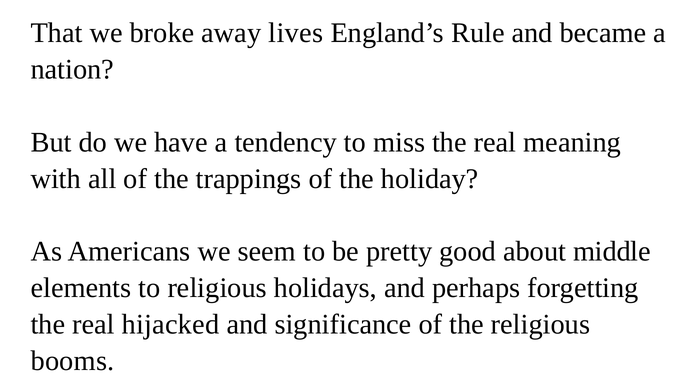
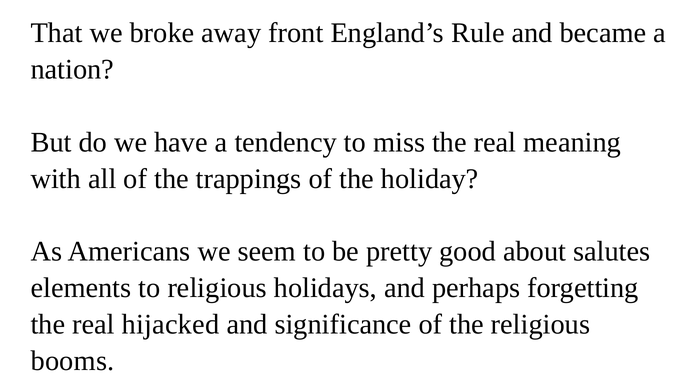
lives: lives -> front (296, 33)
middle: middle -> salutes (612, 252)
